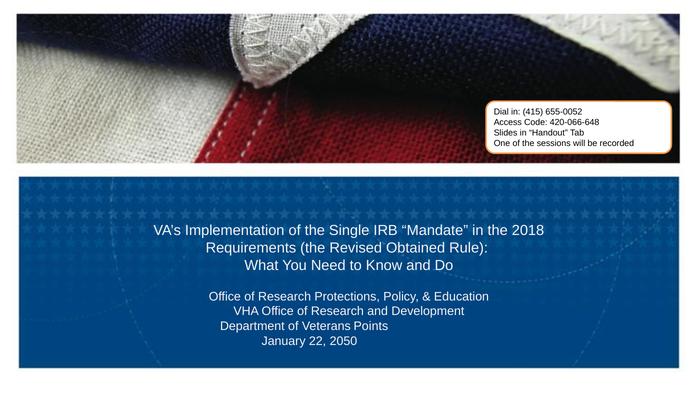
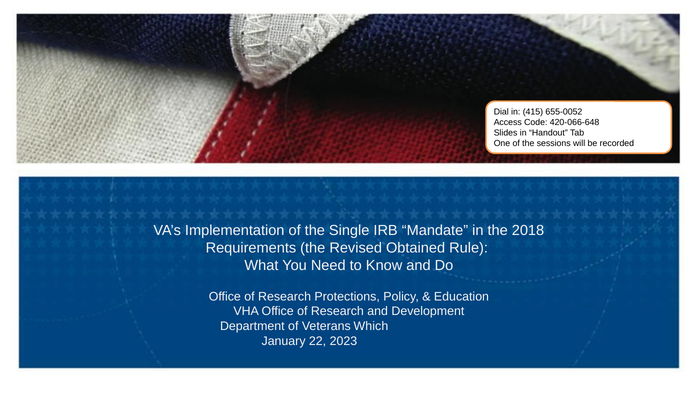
Points: Points -> Which (371, 326)
2050: 2050 -> 2023 (343, 341)
